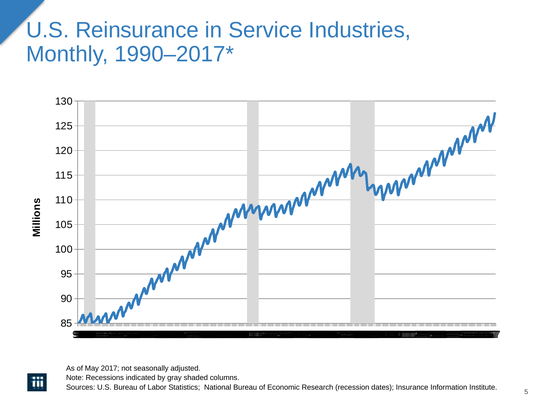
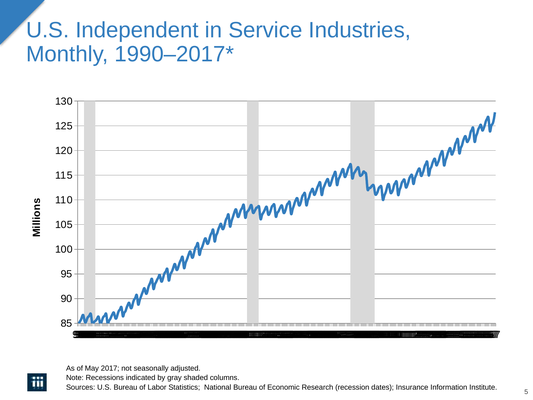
Reinsurance: Reinsurance -> Independent (137, 30)
